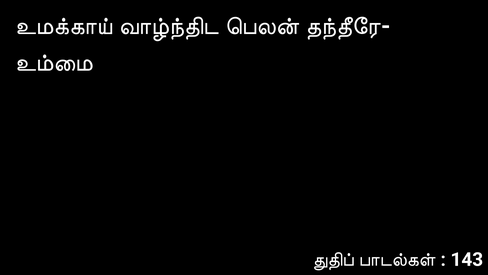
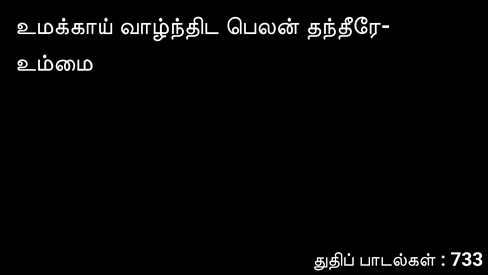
143: 143 -> 733 (467, 259)
